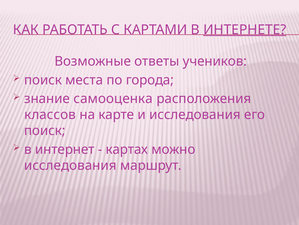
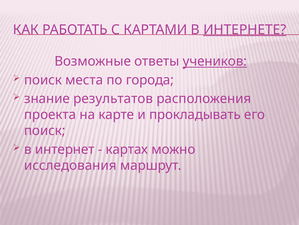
учеников underline: none -> present (215, 61)
самооценка: самооценка -> результатов (113, 98)
классов: классов -> проекта (50, 114)
и исследования: исследования -> прокладывать (195, 114)
